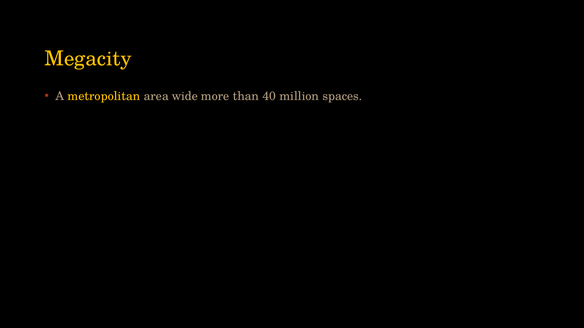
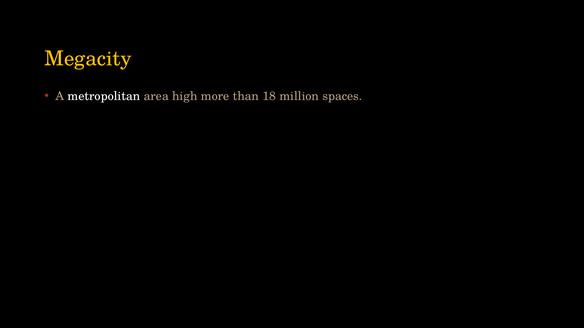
metropolitan colour: yellow -> white (104, 96)
wide: wide -> high (185, 96)
40: 40 -> 18 (269, 96)
